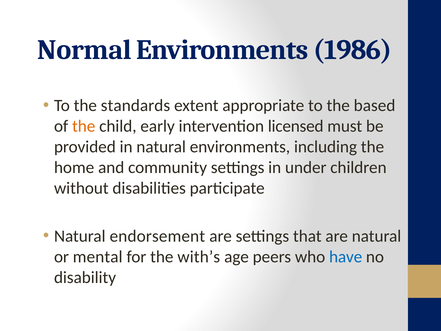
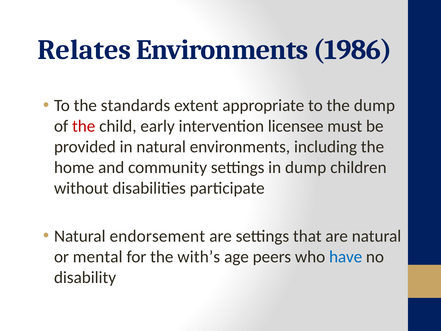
Normal: Normal -> Relates (84, 50)
the based: based -> dump (374, 106)
the colour: orange -> red (84, 126)
licensed: licensed -> licensee (296, 126)
in under: under -> dump (306, 167)
